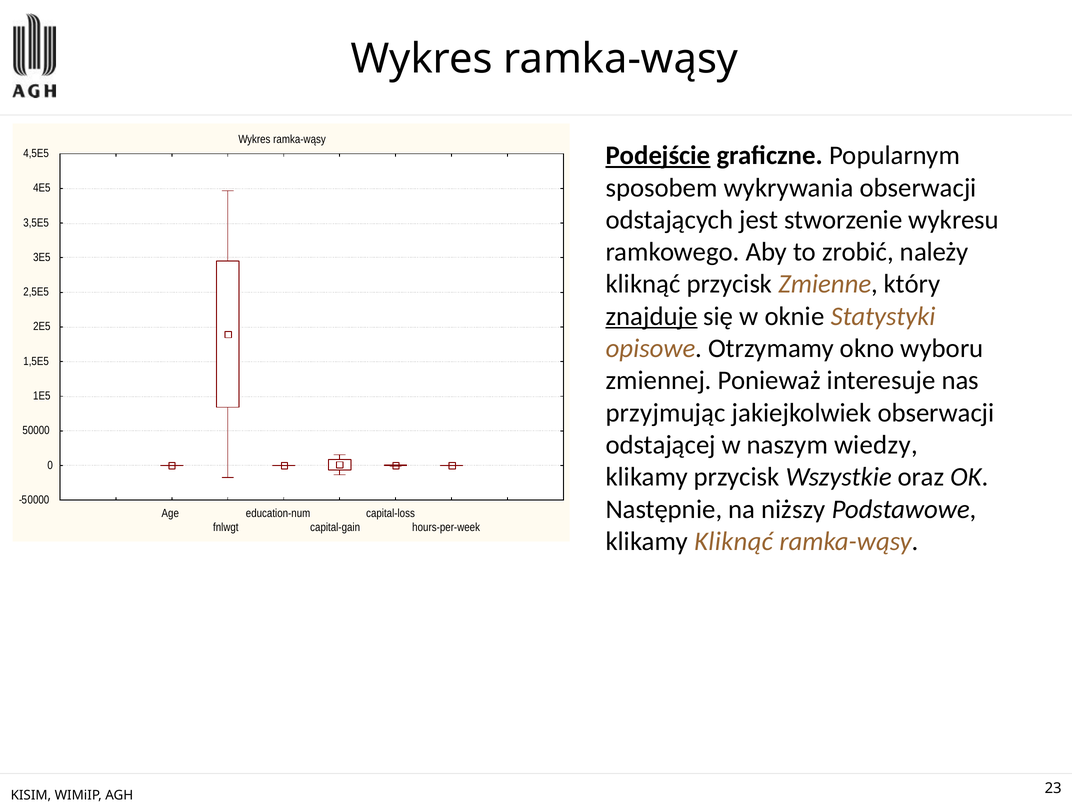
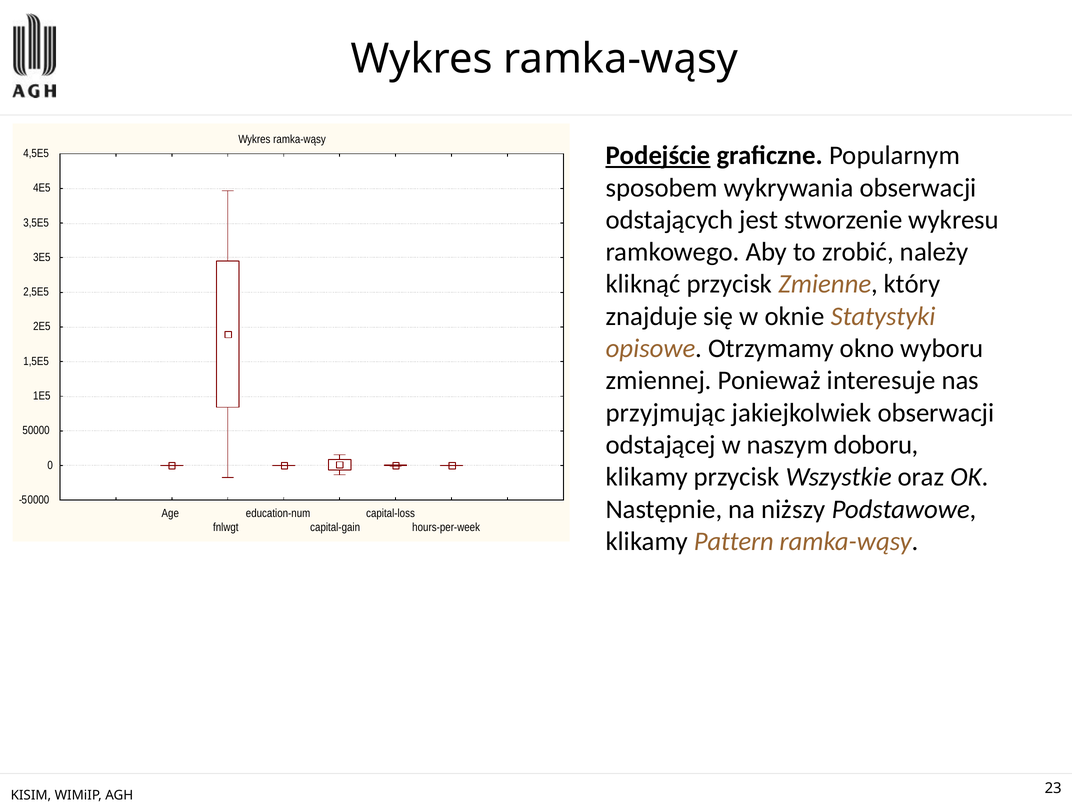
znajduje underline: present -> none (652, 316)
wiedzy: wiedzy -> doboru (876, 445)
klikamy Kliknąć: Kliknąć -> Pattern (734, 541)
